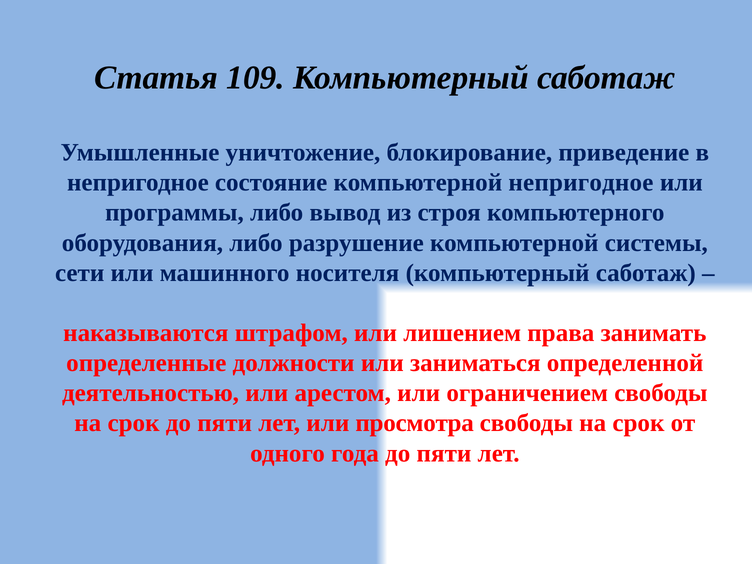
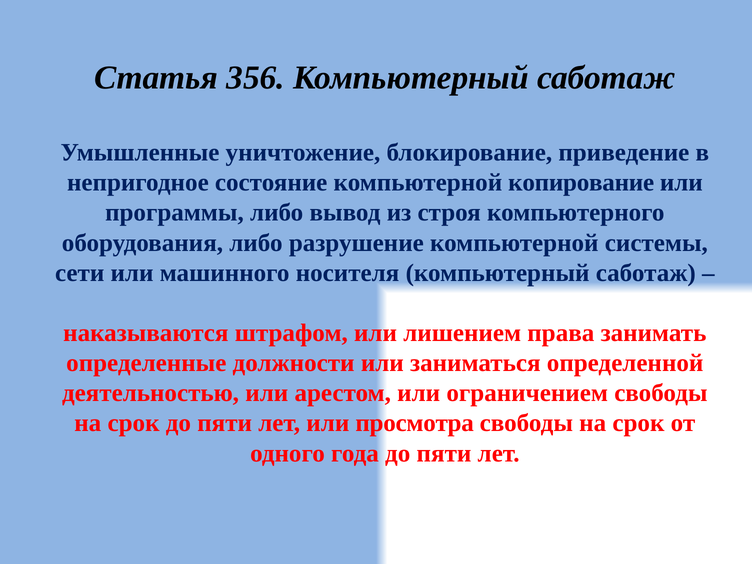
109: 109 -> 356 (256, 78)
компьютерной непригодное: непригодное -> копирование (581, 183)
